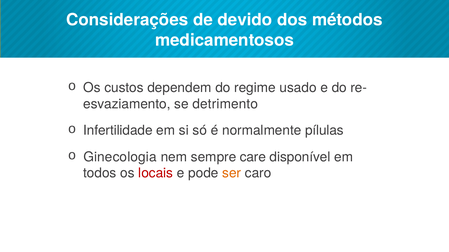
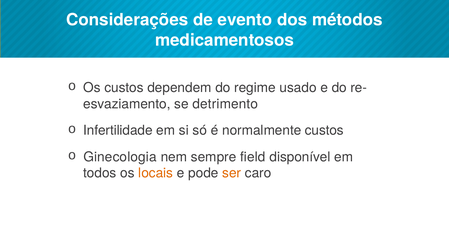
devido: devido -> evento (245, 20)
normalmente pílulas: pílulas -> custos (324, 131)
care: care -> field (253, 157)
locais colour: red -> orange (156, 174)
